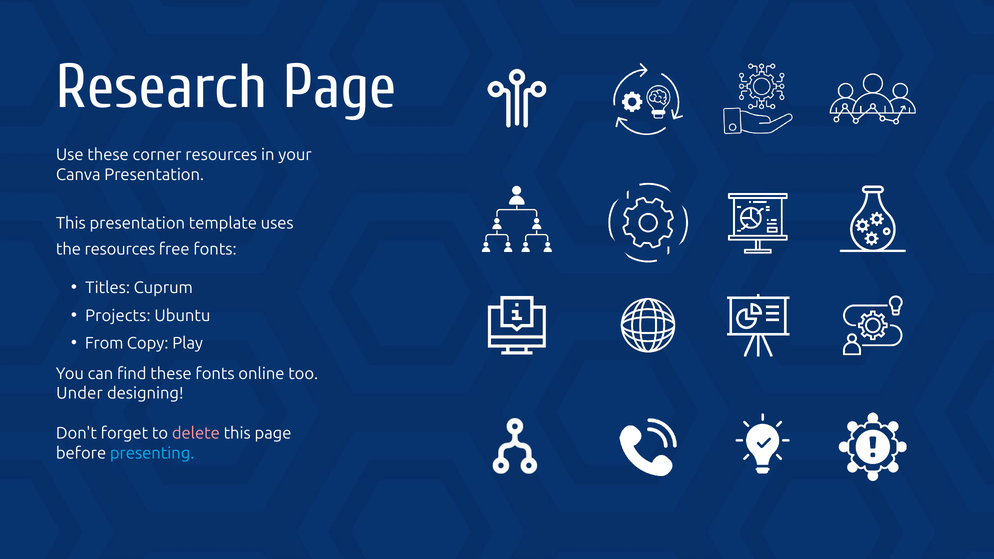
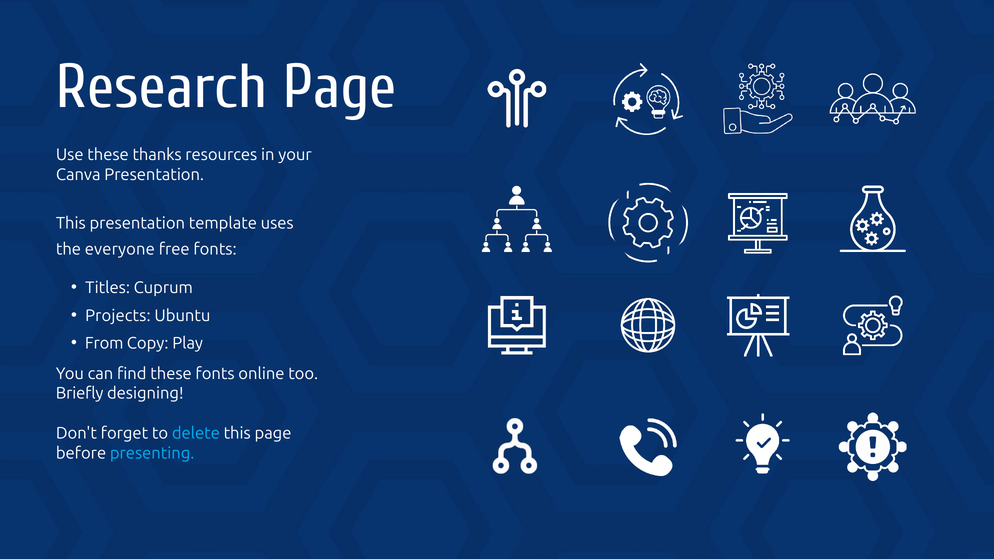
corner: corner -> thanks (157, 155)
the resources: resources -> everyone (120, 249)
Under: Under -> Briefly (80, 394)
delete colour: pink -> light blue (196, 433)
